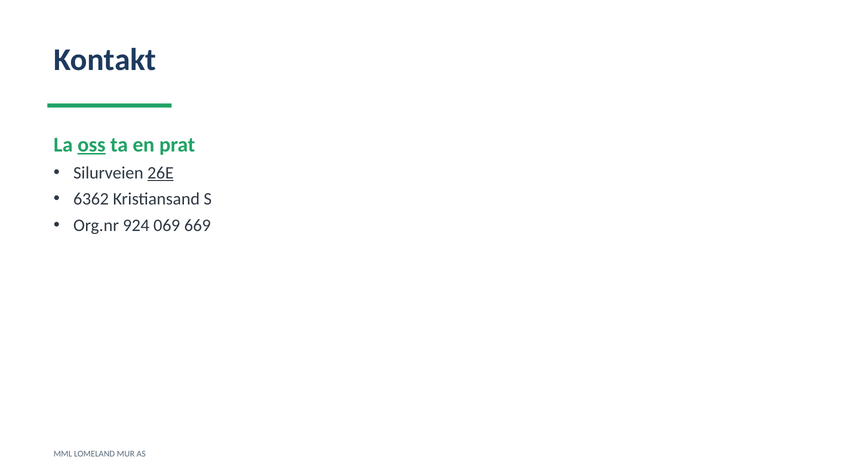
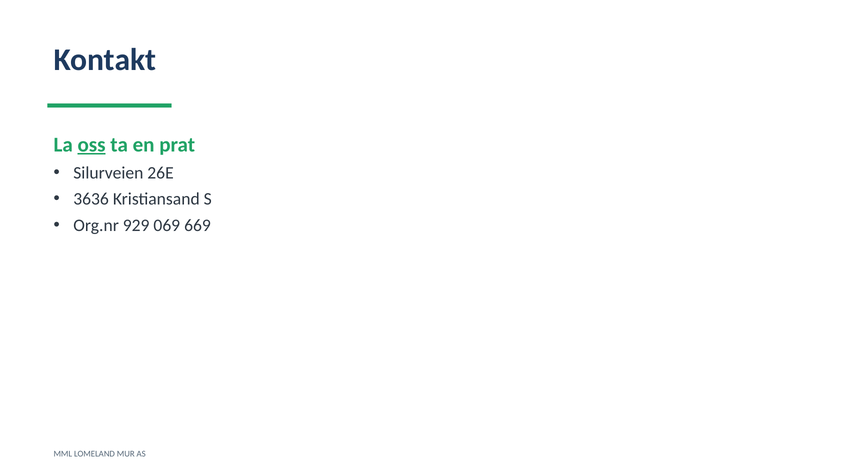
26E underline: present -> none (161, 173)
6362: 6362 -> 3636 (91, 199)
924: 924 -> 929 (136, 226)
